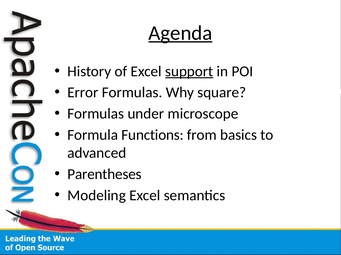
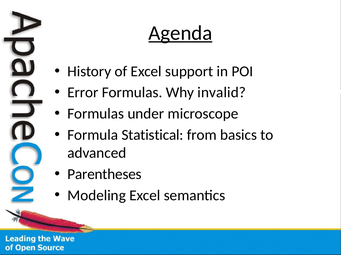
support underline: present -> none (189, 72)
square: square -> invalid (222, 93)
Functions: Functions -> Statistical (153, 135)
